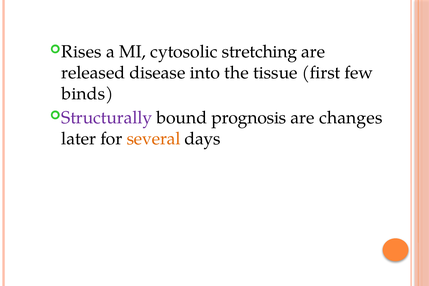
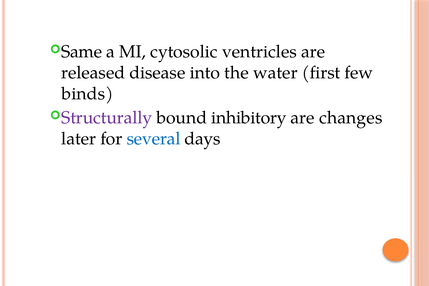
Rises: Rises -> Same (82, 52)
stretching: stretching -> ventricles (259, 52)
tissue: tissue -> water (275, 73)
prognosis: prognosis -> inhibitory (249, 118)
several colour: orange -> blue (154, 139)
